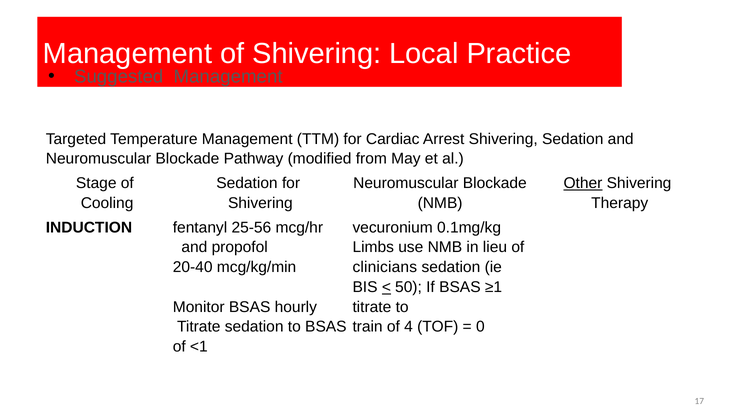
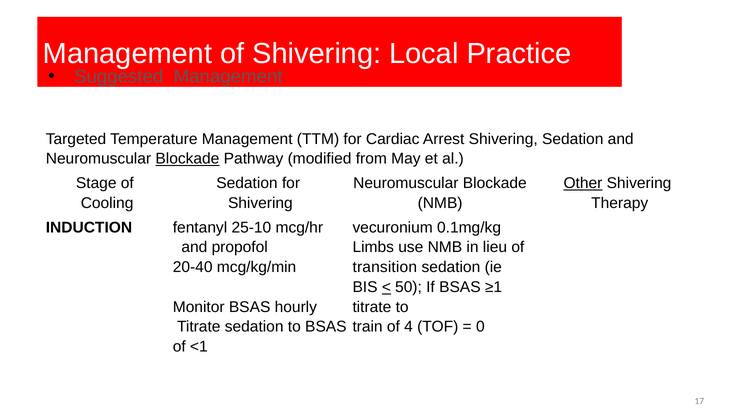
Blockade underline: none -> present (187, 159)
25-56: 25-56 -> 25-10 (251, 228)
clinicians: clinicians -> transition (385, 267)
